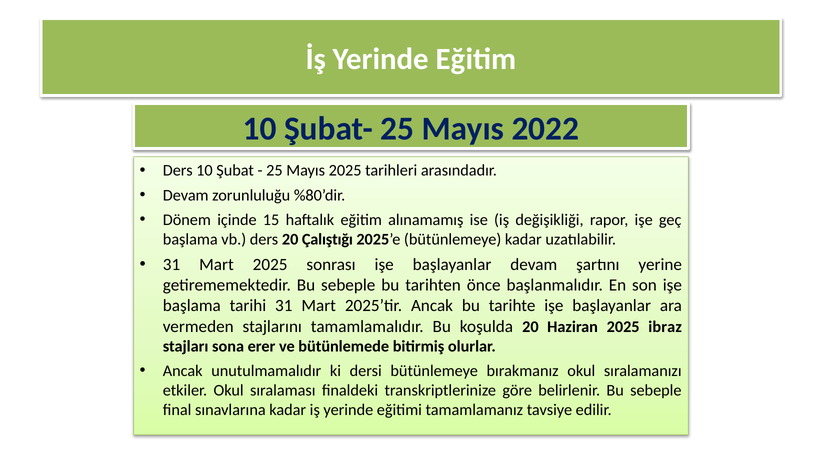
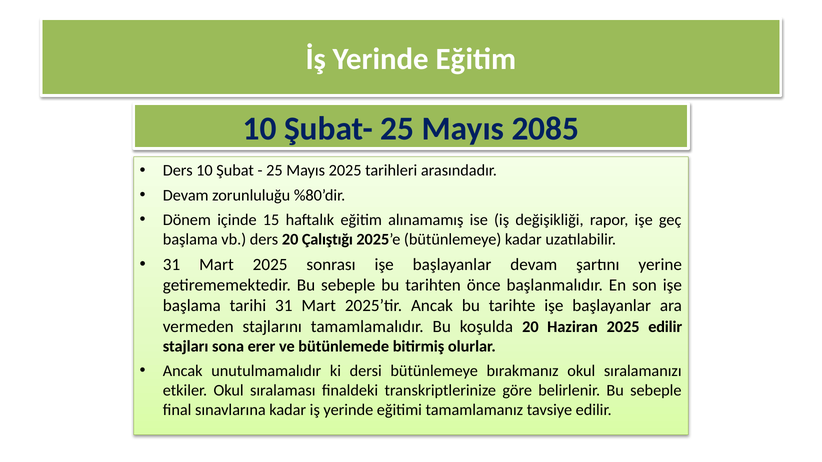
2022: 2022 -> 2085 (545, 129)
2025 ibraz: ibraz -> edilir (665, 327)
